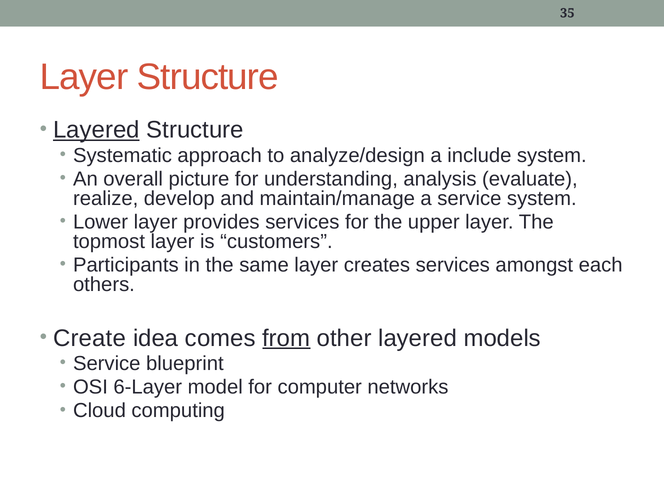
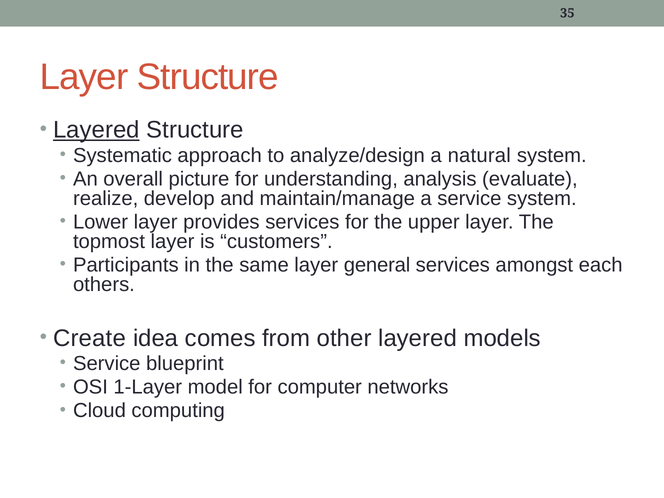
include: include -> natural (479, 155)
creates: creates -> general (377, 265)
from underline: present -> none (286, 338)
6-Layer: 6-Layer -> 1-Layer (148, 387)
